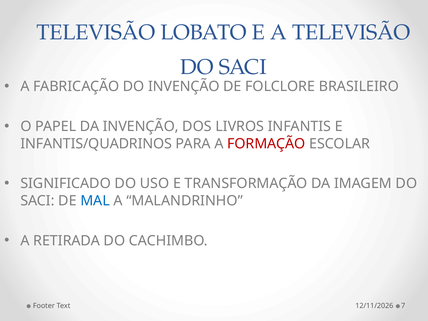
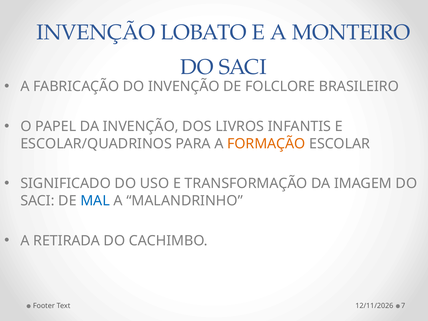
TELEVISÃO: TELEVISÃO -> INVENÇÃO (96, 32)
A TELEVISÃO: TELEVISÃO -> MONTEIRO (351, 32)
INFANTIS/QUADRINOS: INFANTIS/QUADRINOS -> ESCOLAR/QUADRINOS (96, 144)
FORMAÇÃO colour: red -> orange (266, 144)
